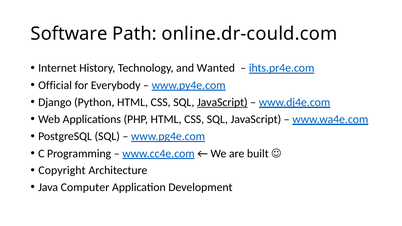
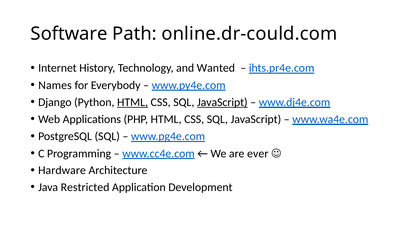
Official: Official -> Names (55, 85)
HTML underline: none -> present (133, 102)
built: built -> ever (258, 154)
Copyright: Copyright -> Hardware (62, 170)
Computer: Computer -> Restricted (85, 187)
